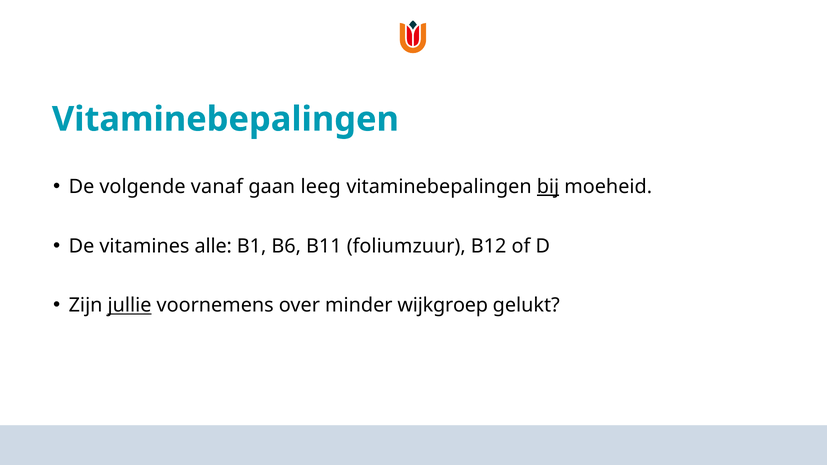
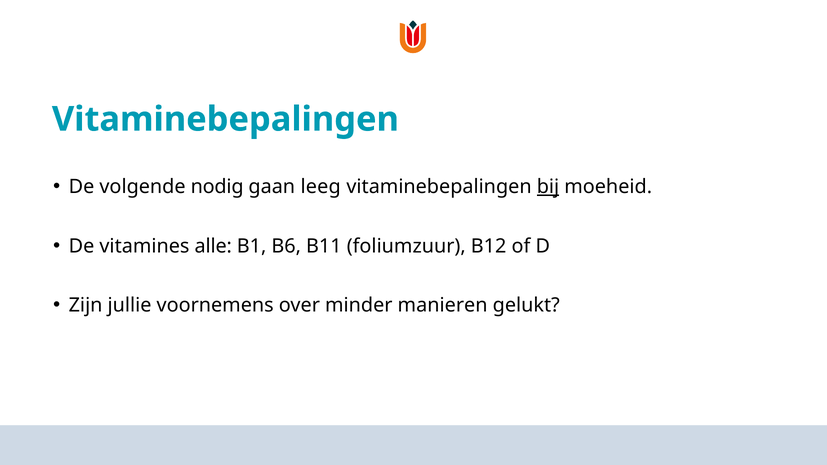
vanaf: vanaf -> nodig (217, 187)
jullie underline: present -> none (130, 306)
wijkgroep: wijkgroep -> manieren (443, 306)
